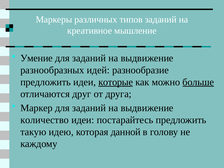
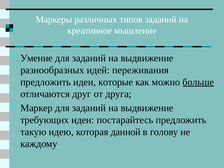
разнообразие: разнообразие -> переживания (140, 70)
которые underline: present -> none (116, 82)
количество: количество -> требующих (45, 120)
